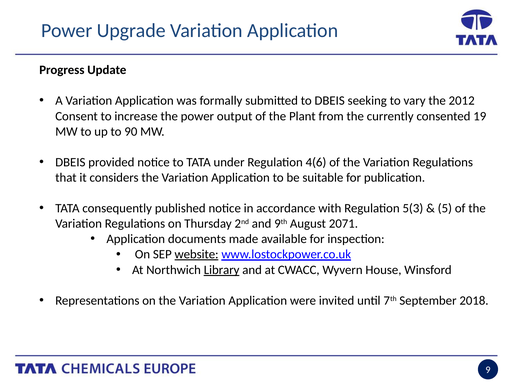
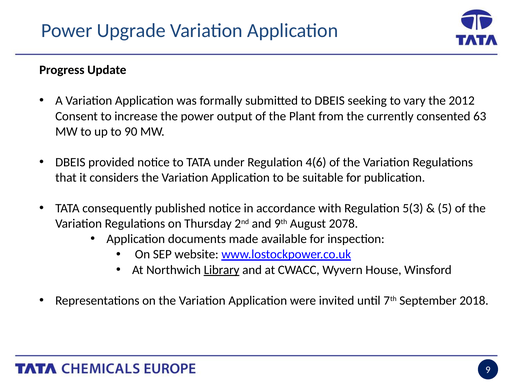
19: 19 -> 63 (480, 116)
2071: 2071 -> 2078 (343, 224)
website underline: present -> none (197, 254)
